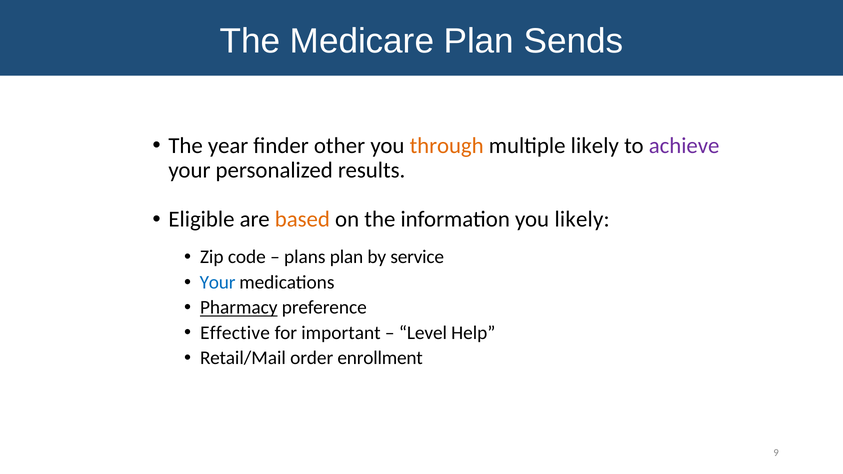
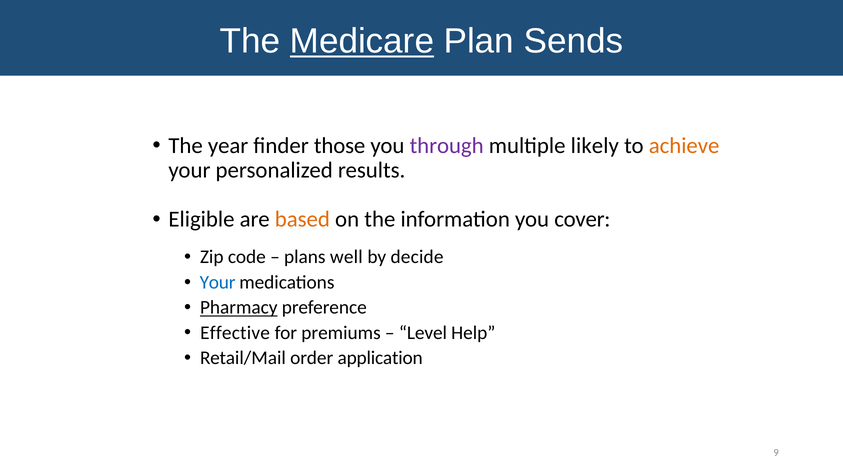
Medicare underline: none -> present (362, 41)
other: other -> those (340, 146)
through colour: orange -> purple (447, 146)
achieve colour: purple -> orange (684, 146)
you likely: likely -> cover (582, 220)
plans plan: plan -> well (346, 257)
service: service -> decide (417, 257)
important: important -> premiums (341, 333)
enrollment: enrollment -> application (380, 358)
